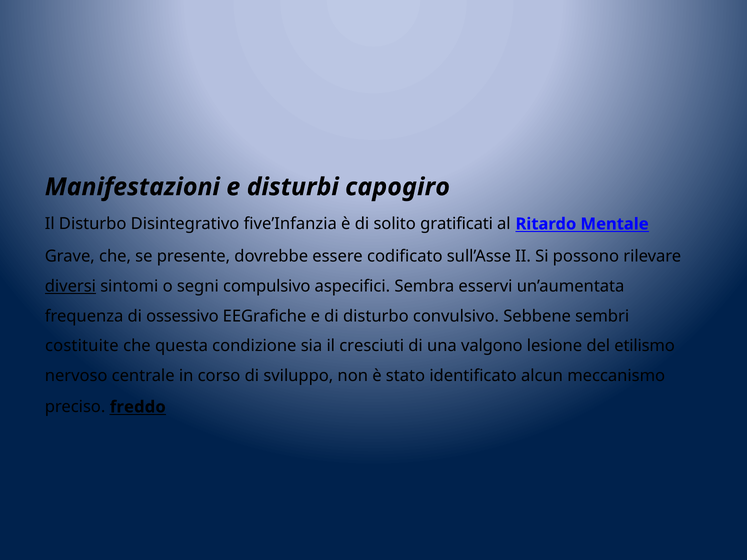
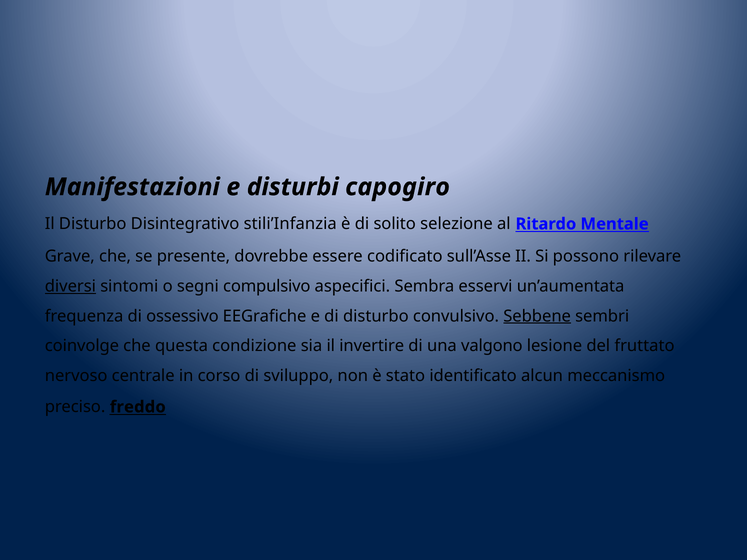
five’Infanzia: five’Infanzia -> stili’Infanzia (290, 224)
gratificati: gratificati -> selezione (457, 224)
Sebbene underline: none -> present (537, 316)
costituite: costituite -> coinvolge (82, 346)
cresciuti: cresciuti -> invertire (372, 346)
etilismo: etilismo -> fruttato (644, 346)
